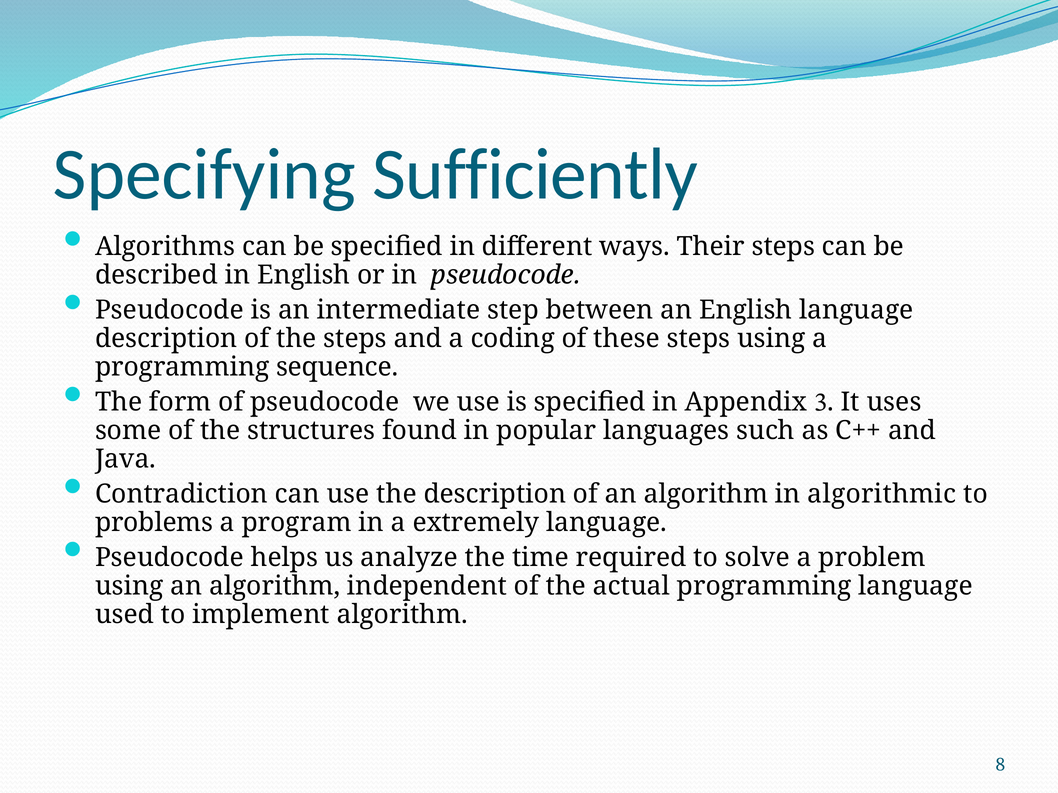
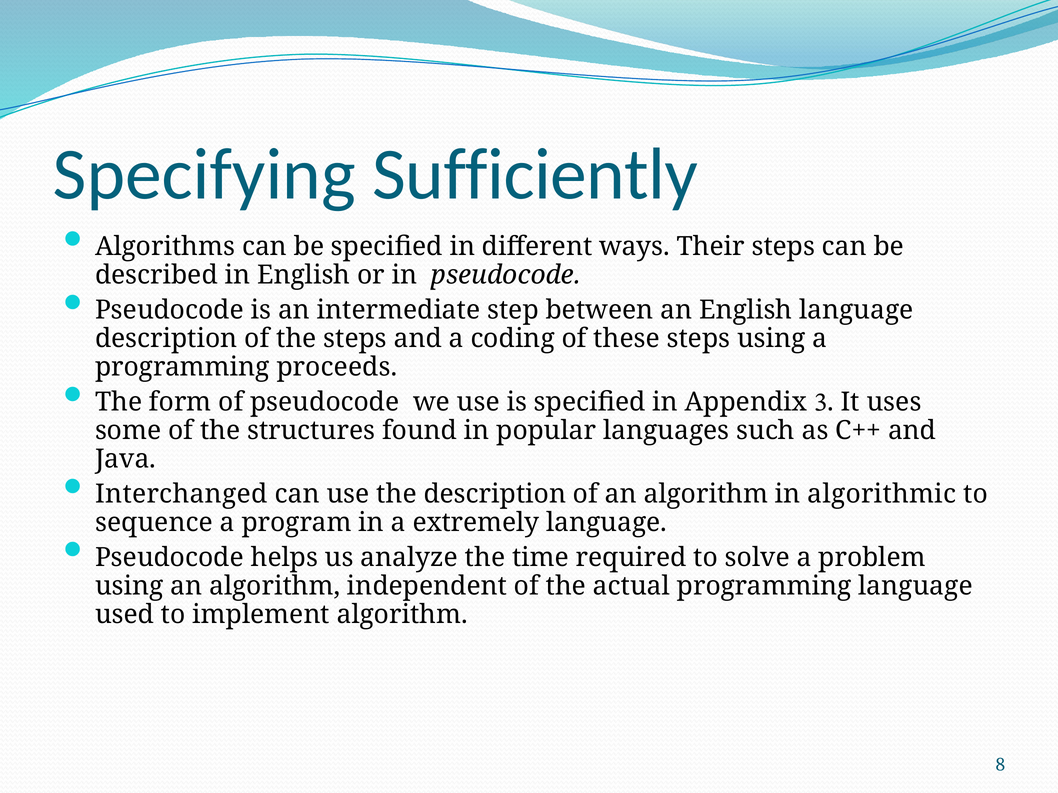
sequence: sequence -> proceeds (337, 367)
Contradiction: Contradiction -> Interchanged (181, 494)
problems: problems -> sequence (154, 523)
